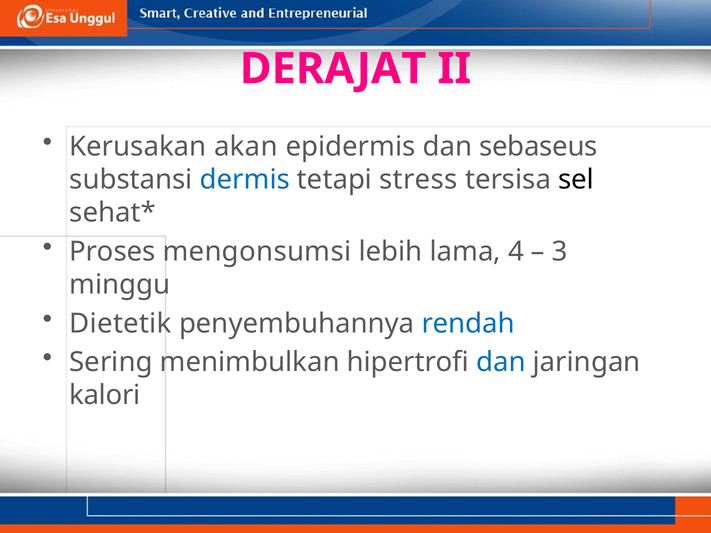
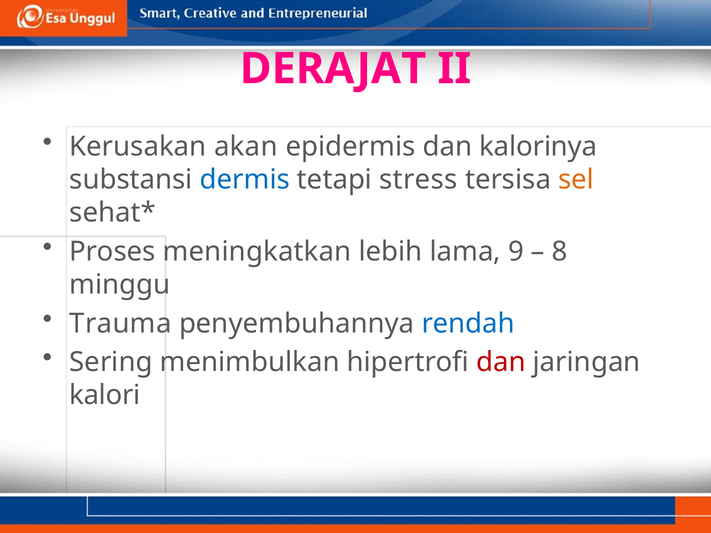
sebaseus: sebaseus -> kalorinya (538, 147)
sel colour: black -> orange (576, 180)
mengonsumsi: mengonsumsi -> meningkatkan (257, 252)
4: 4 -> 9 (516, 252)
3: 3 -> 8 (560, 252)
Dietetik: Dietetik -> Trauma (120, 324)
dan colour: blue -> red (501, 362)
